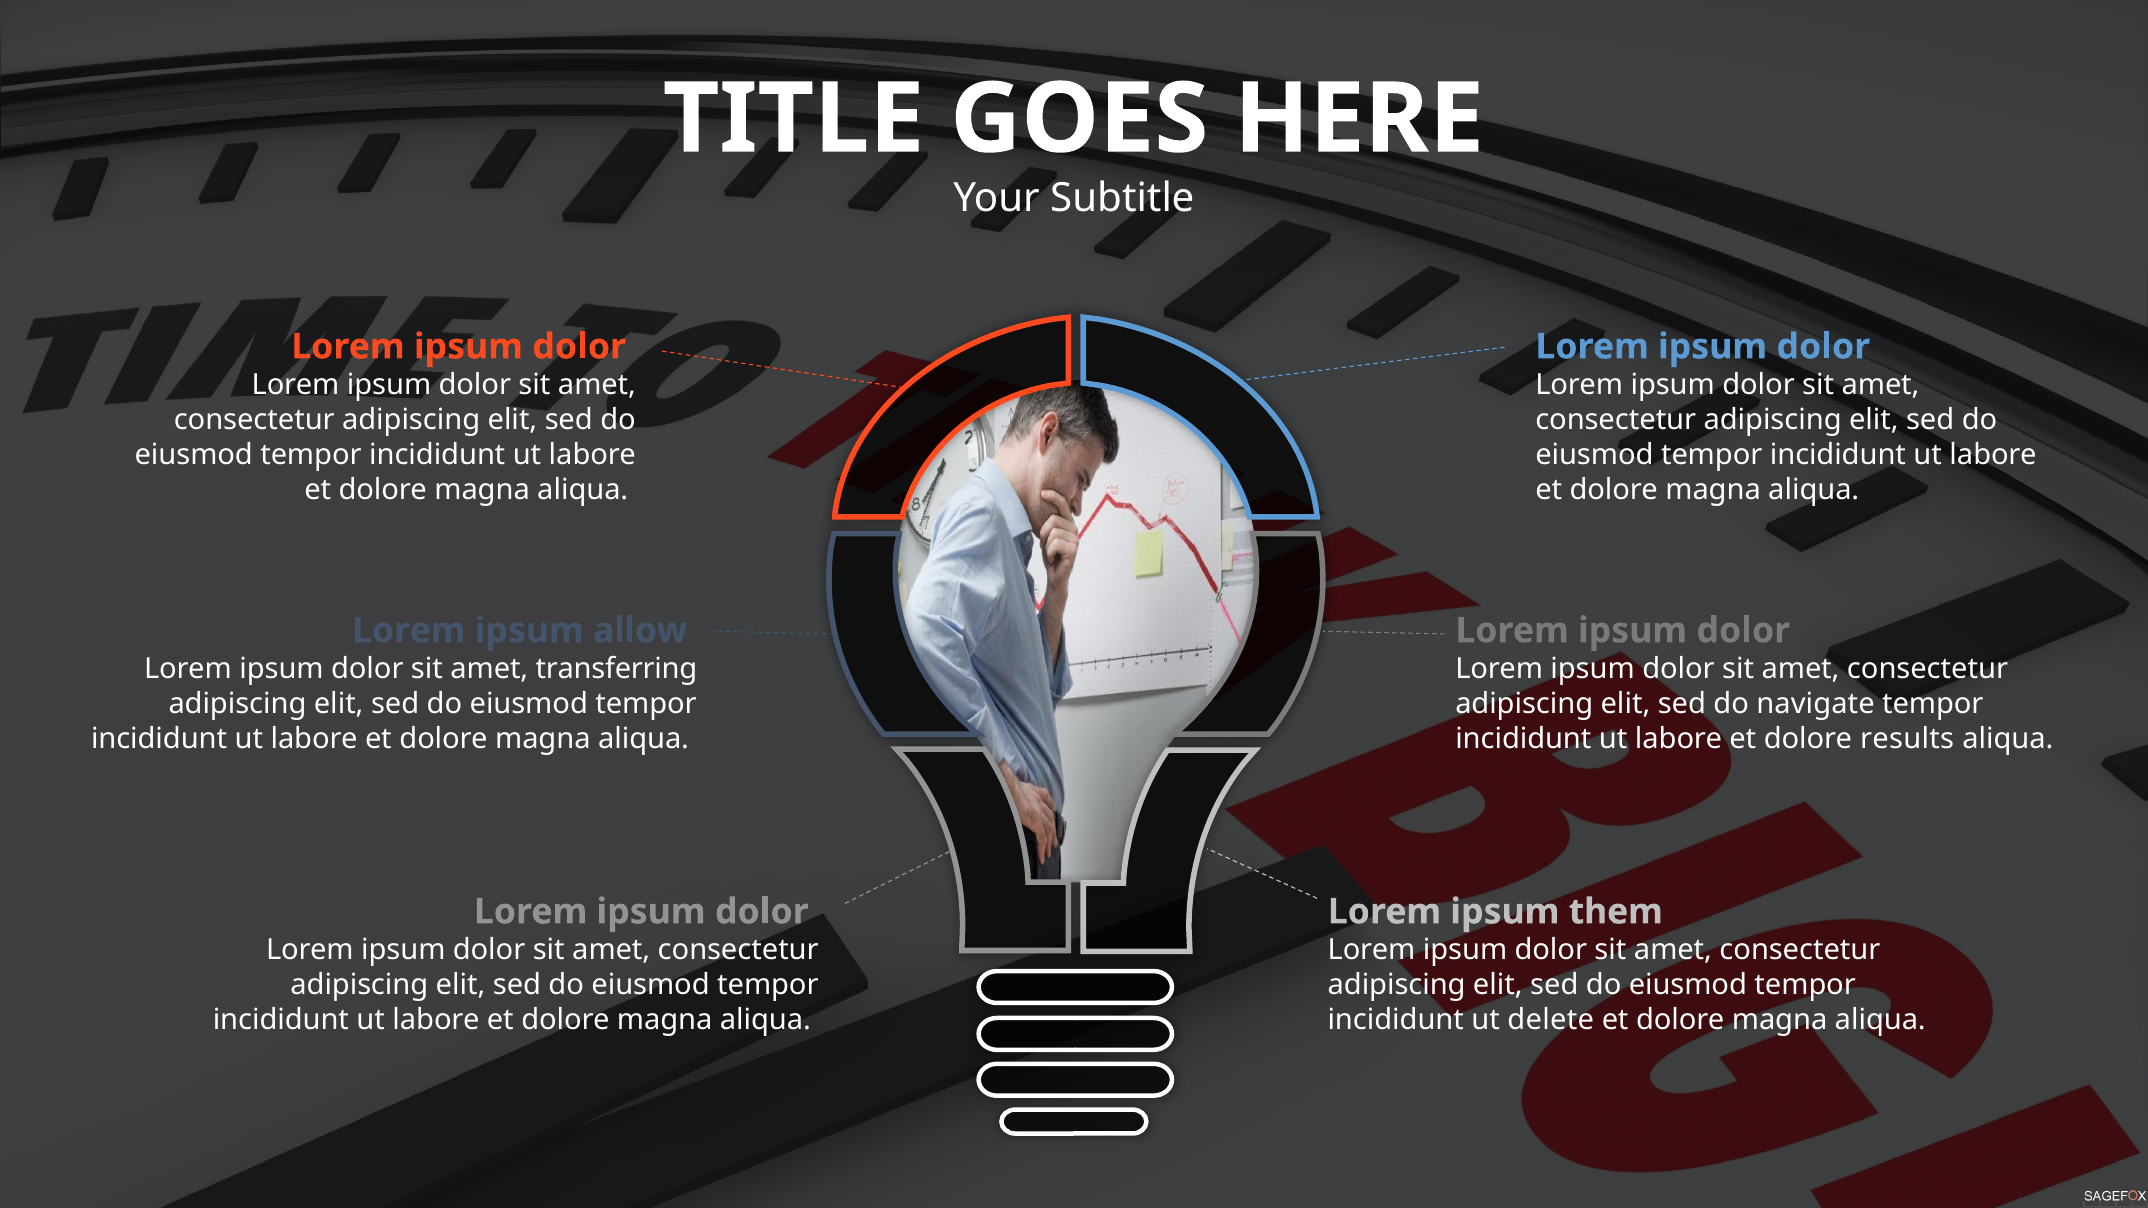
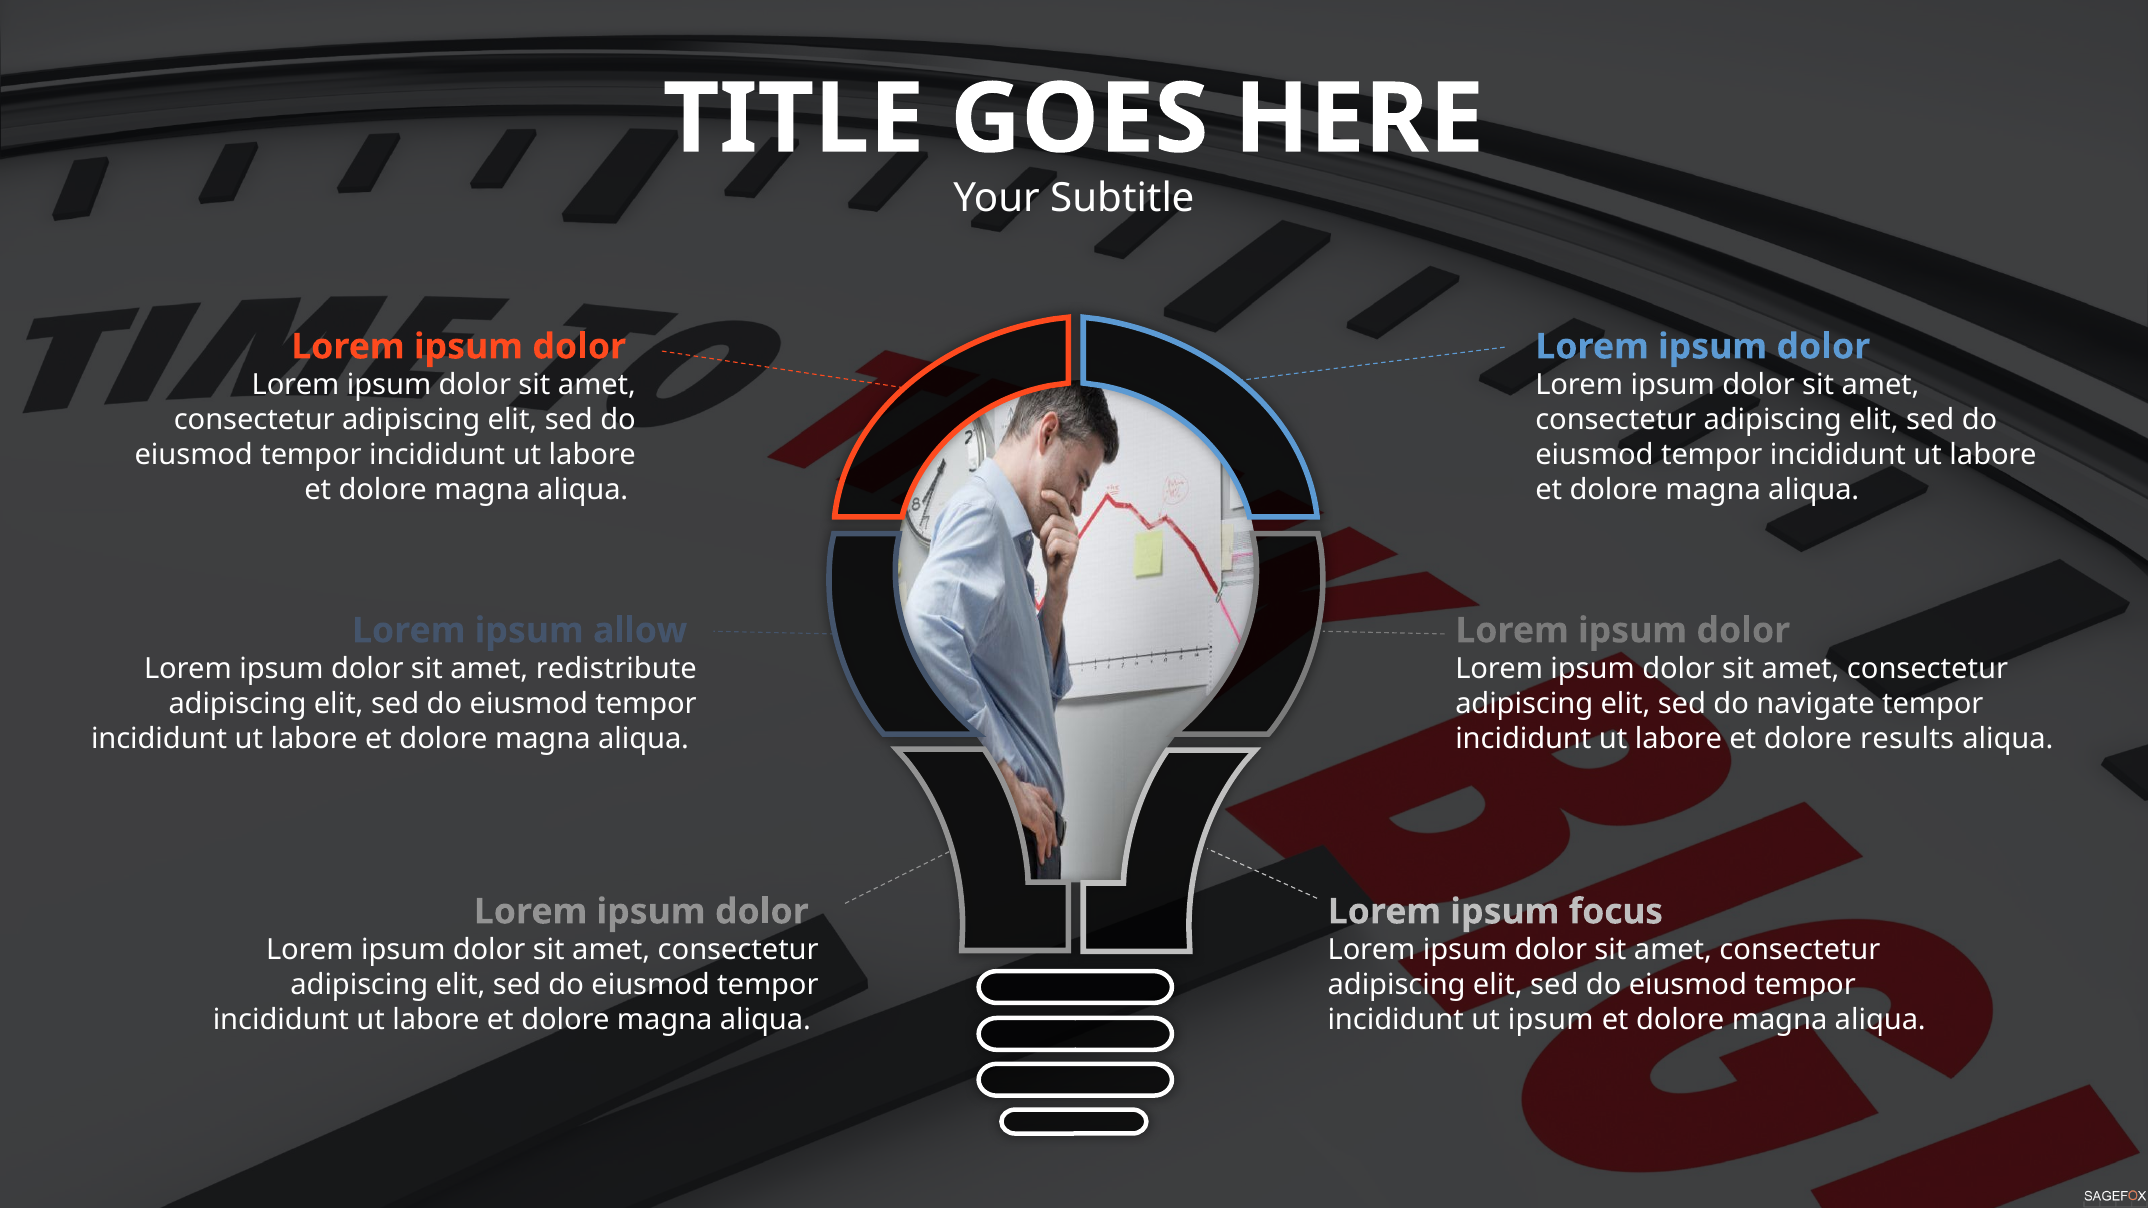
transferring: transferring -> redistribute (616, 669)
them: them -> focus (1616, 912)
ut delete: delete -> ipsum (1551, 1020)
